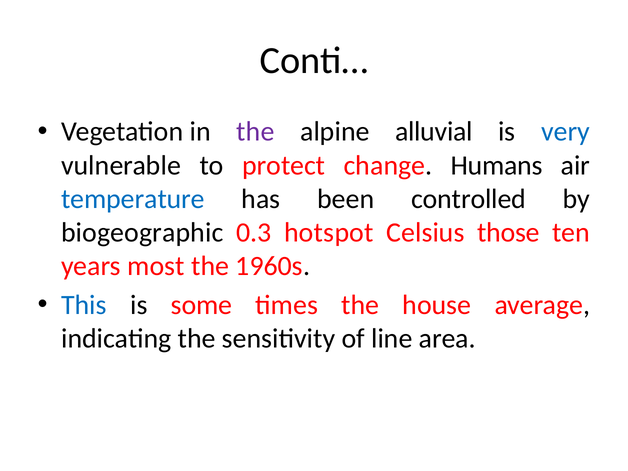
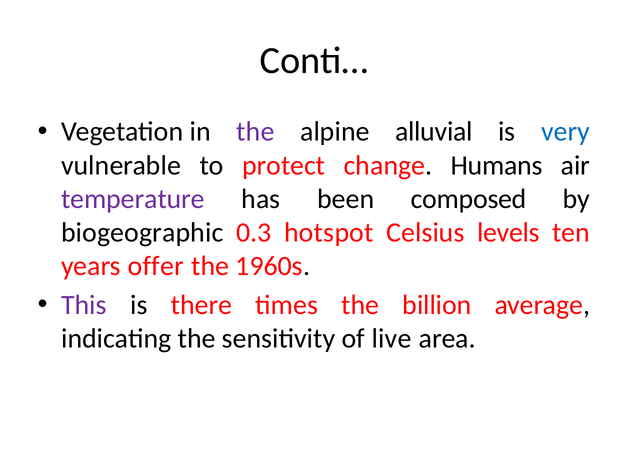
temperature colour: blue -> purple (133, 199)
controlled: controlled -> composed (469, 199)
those: those -> levels (509, 232)
most: most -> offer (156, 266)
This colour: blue -> purple (84, 305)
some: some -> there (201, 305)
house: house -> billion (437, 305)
line: line -> live (392, 339)
